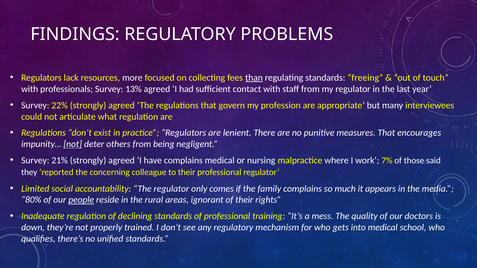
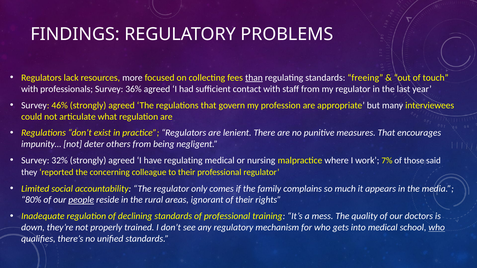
13%: 13% -> 36% (134, 89)
22%: 22% -> 46% (60, 105)
not underline: present -> none (73, 144)
21%: 21% -> 32% (60, 161)
have complains: complains -> regulating (183, 161)
who underline: none -> present (437, 228)
